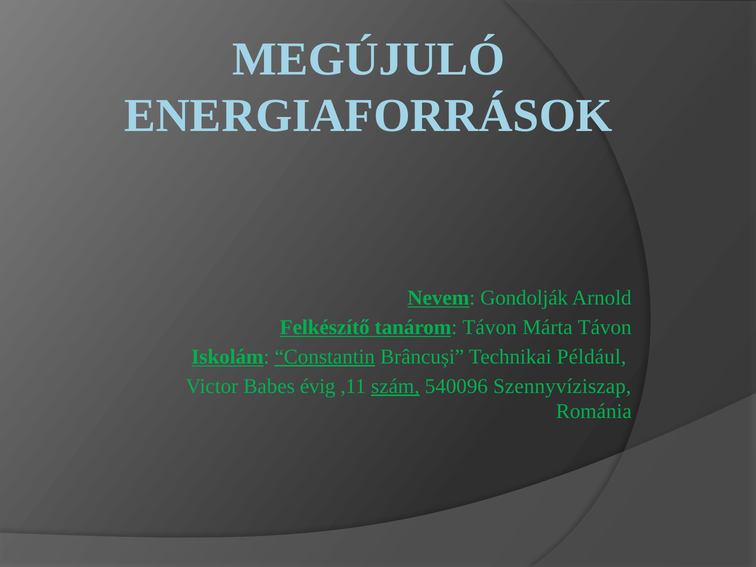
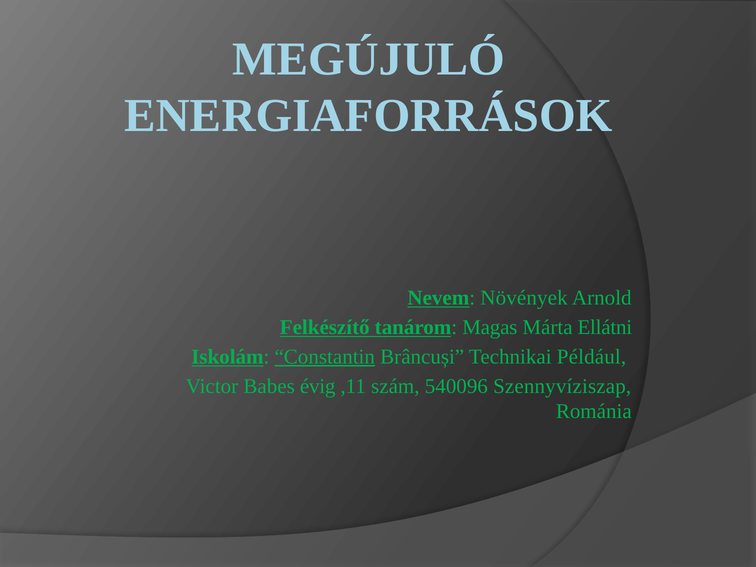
Gondolják: Gondolják -> Növények (524, 298)
tanárom Távon: Távon -> Magas (490, 327)
Márta Távon: Távon -> Ellátni (605, 327)
szám underline: present -> none (395, 386)
